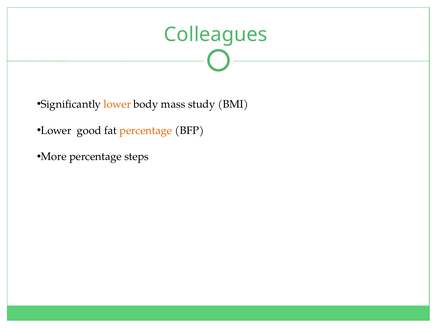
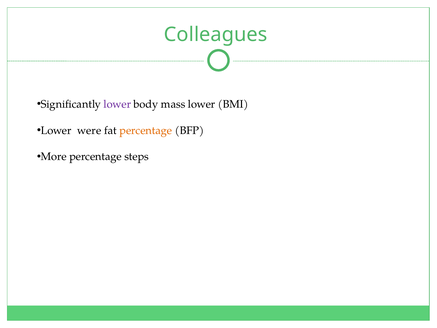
lower colour: orange -> purple (117, 104)
mass study: study -> lower (202, 104)
good: good -> were (89, 130)
